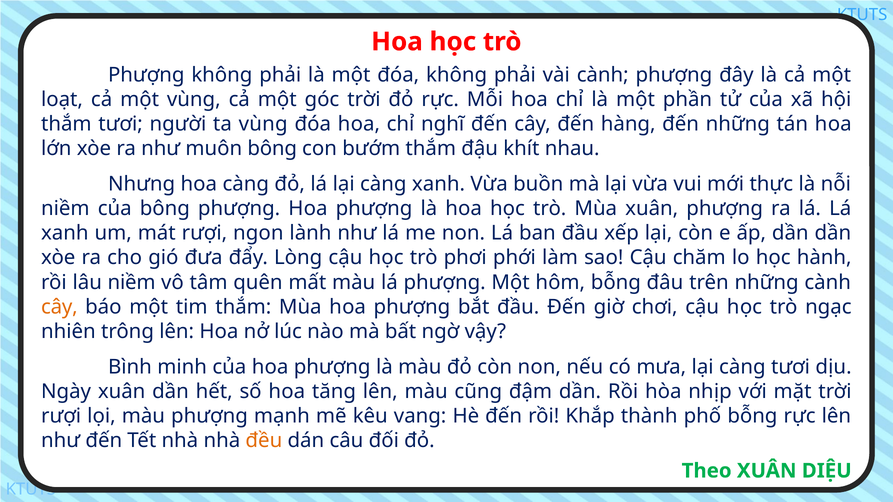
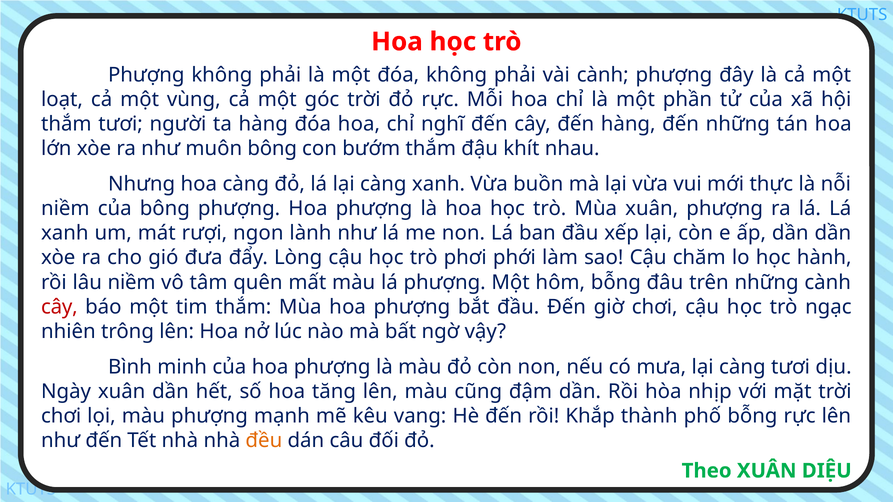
ta vùng: vùng -> hàng (263, 124)
cây colour: orange -> red (59, 307)
rượi: rượi -> chơi (61, 416)
